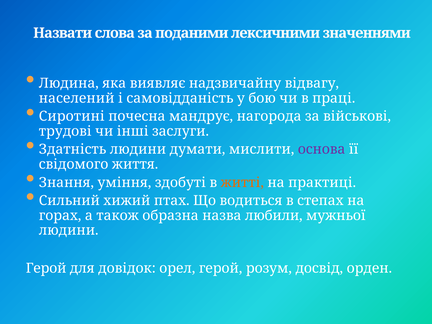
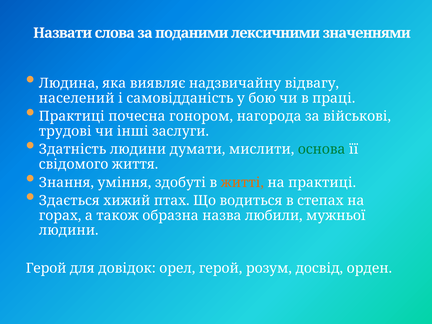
Сиротині: Сиротині -> Практиці (72, 116)
мандрує: мандрує -> гонором (201, 116)
основа colour: purple -> green (322, 149)
Сильний: Сильний -> Здається (69, 201)
